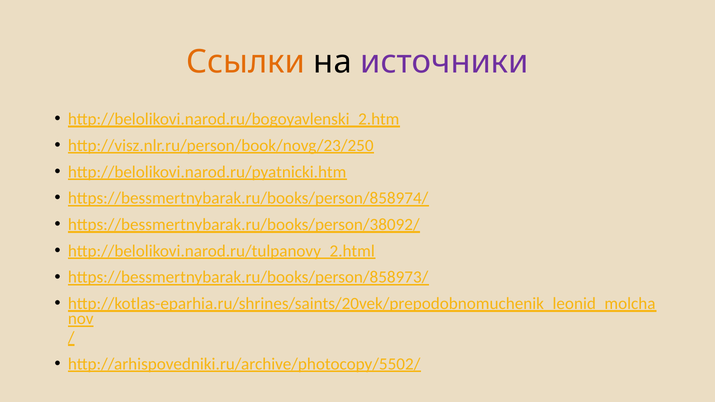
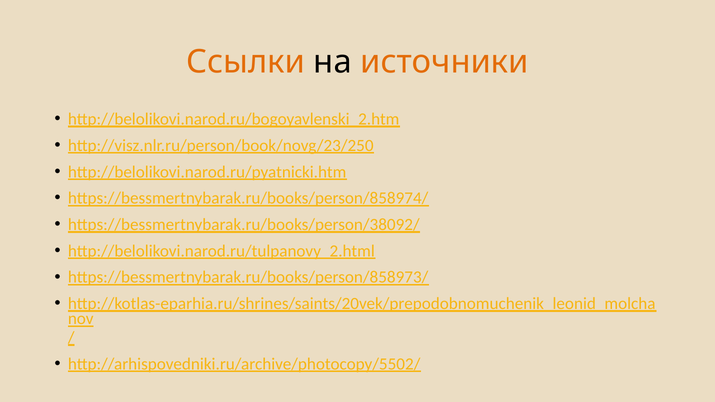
источники colour: purple -> orange (444, 62)
